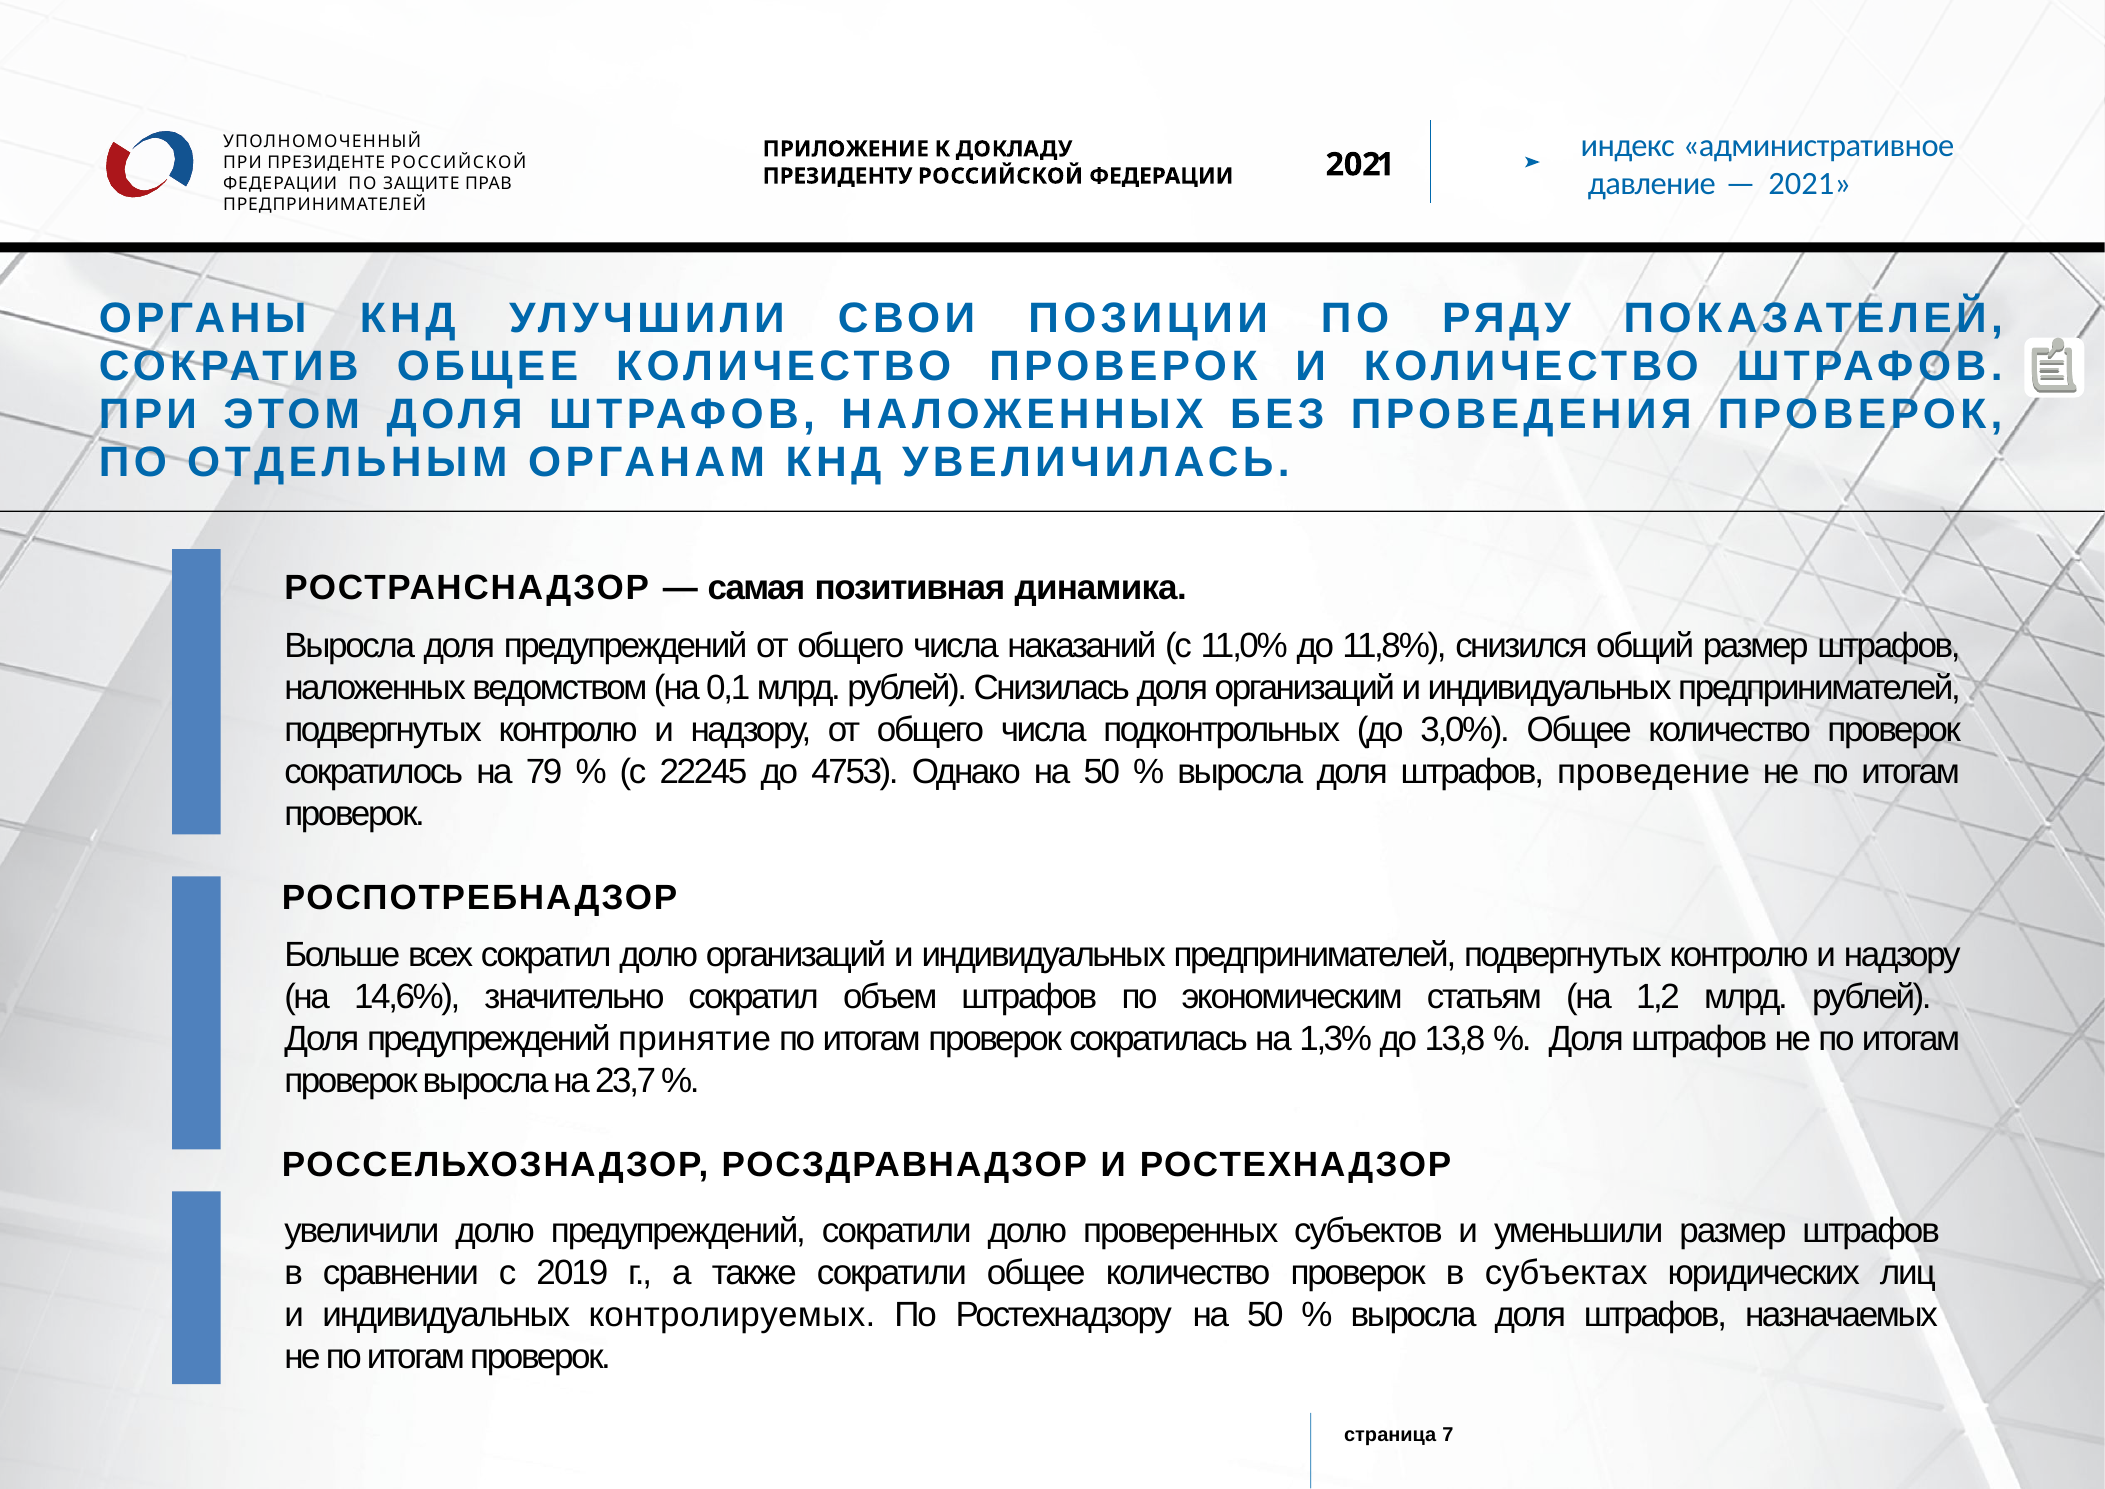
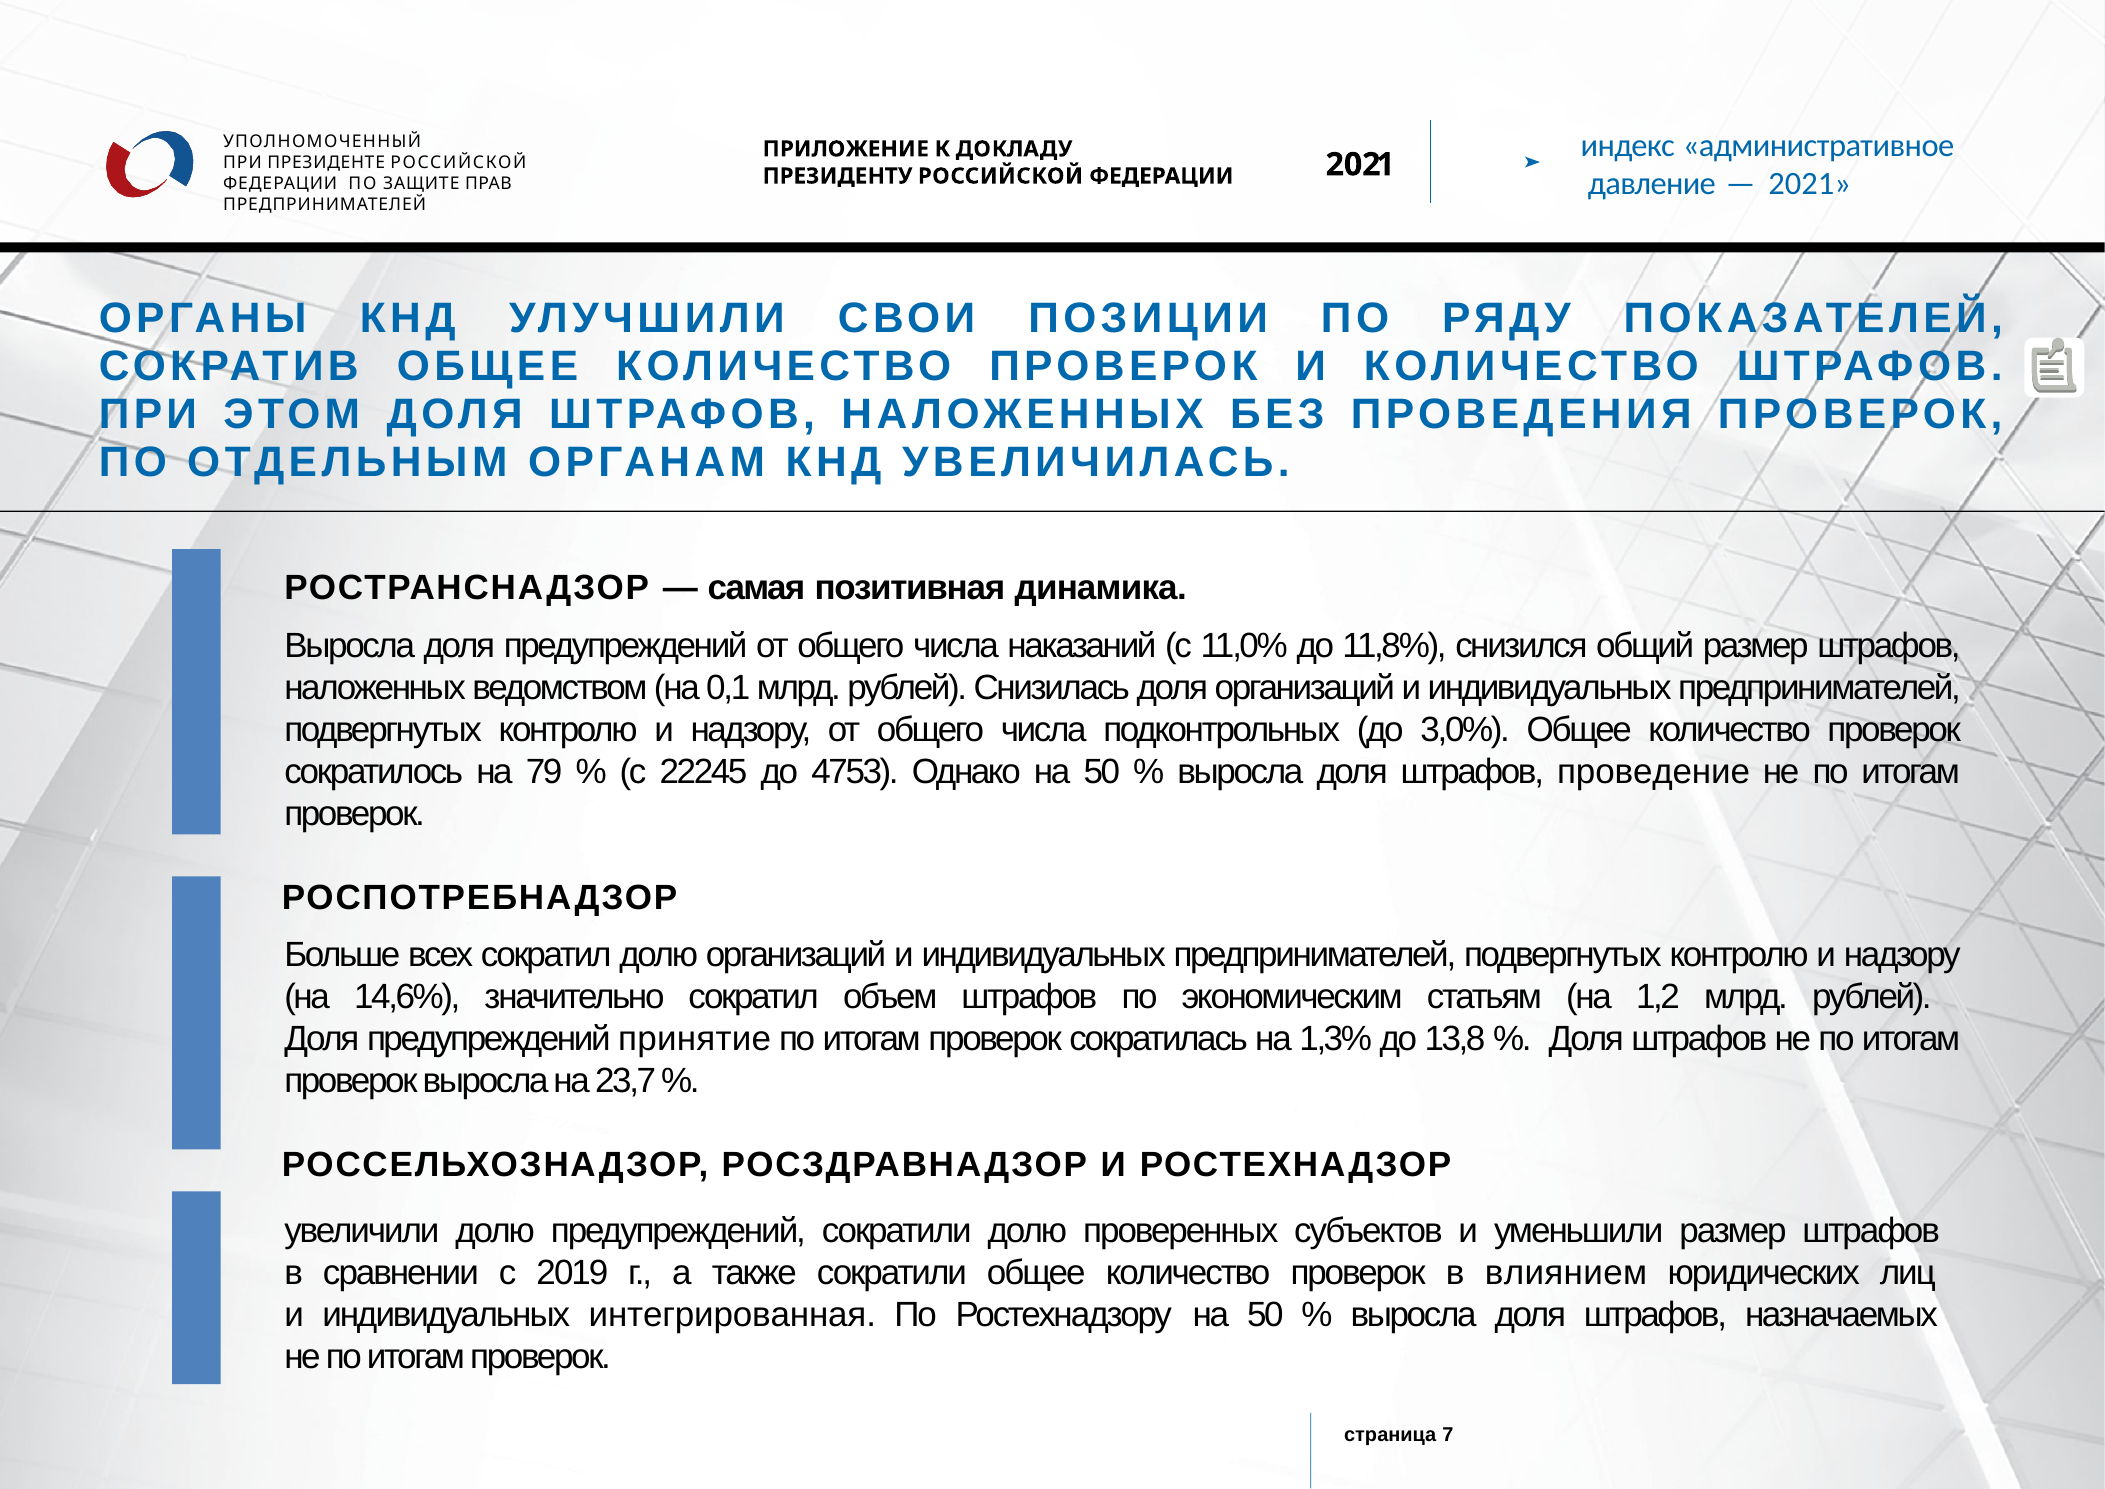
субъектах: субъектах -> влиянием (1566, 1273)
контролируемых: контролируемых -> интегрированная (732, 1315)
